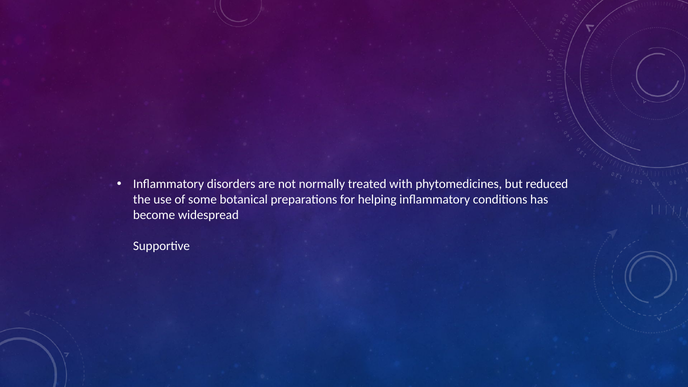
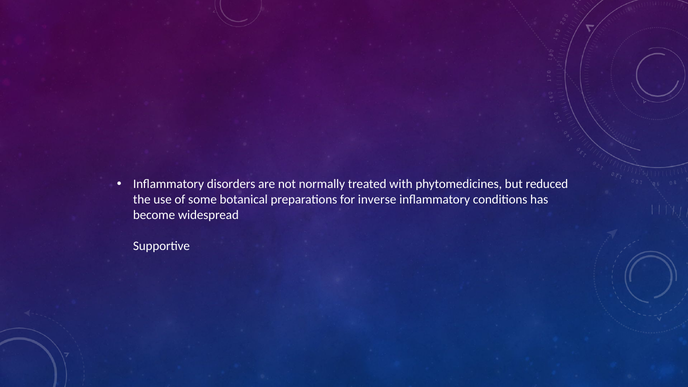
helping: helping -> inverse (377, 200)
